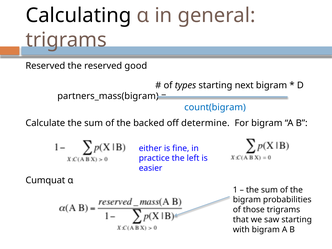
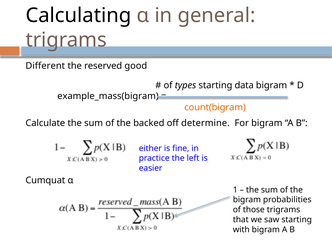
Reserved: Reserved -> Different (45, 66)
next: next -> data (244, 85)
partners_mass(bigram: partners_mass(bigram -> example_mass(bigram (108, 96)
count(bigram colour: blue -> orange (215, 107)
